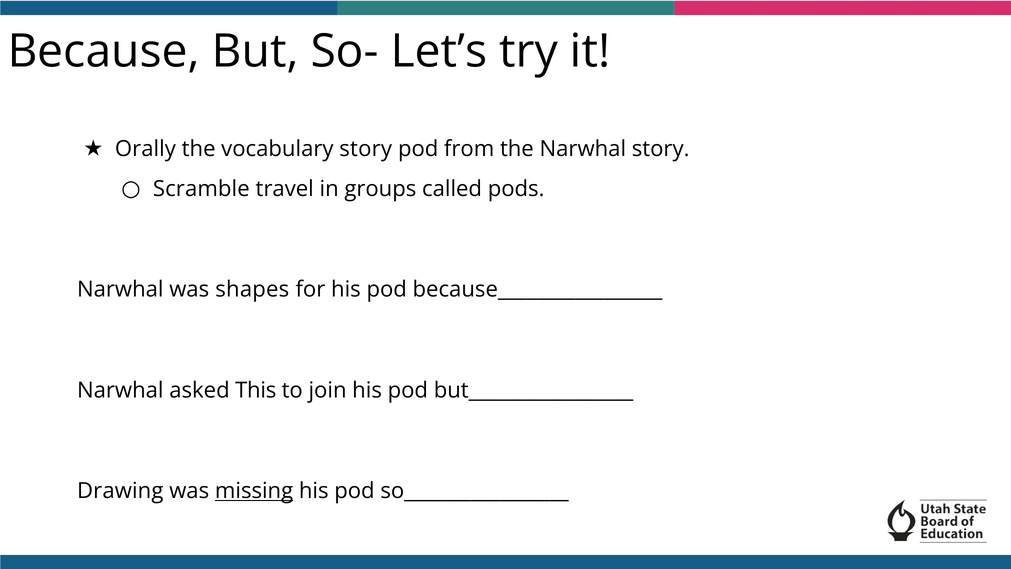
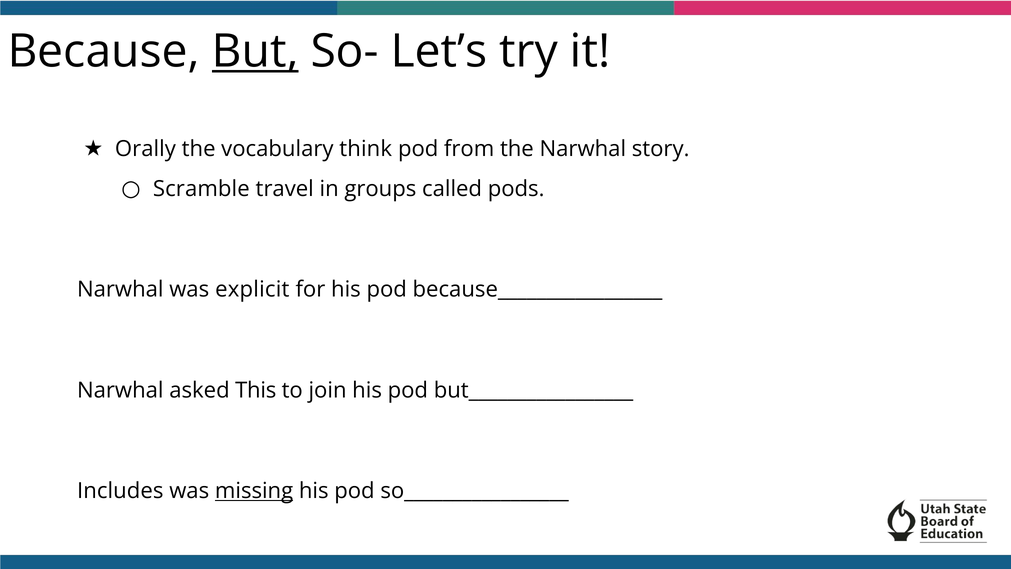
But underline: none -> present (255, 51)
vocabulary story: story -> think (366, 149)
shapes: shapes -> explicit (252, 289)
Drawing: Drawing -> Includes (120, 491)
